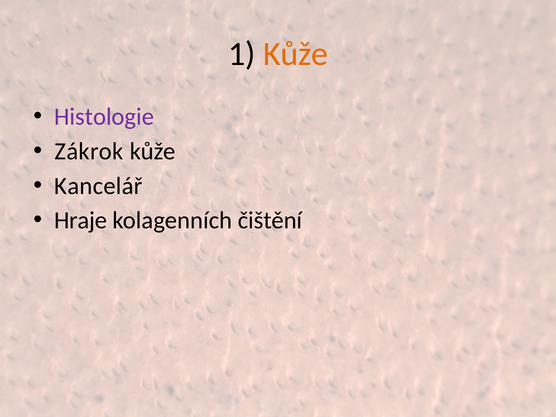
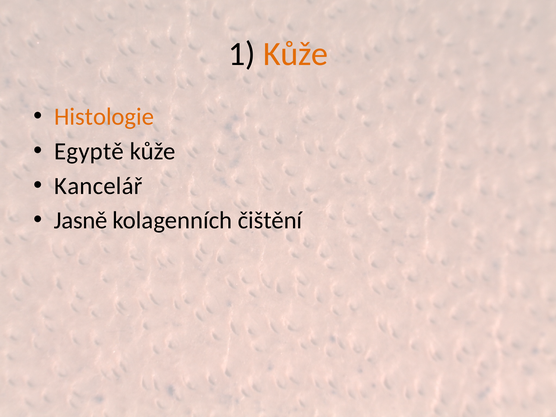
Histologie colour: purple -> orange (104, 117)
Zákrok: Zákrok -> Egyptě (89, 151)
Hraje: Hraje -> Jasně (81, 220)
